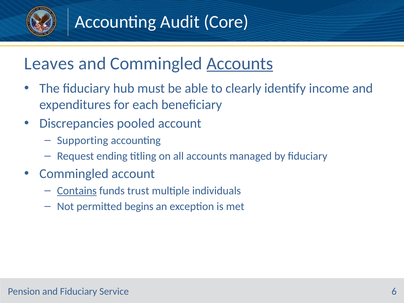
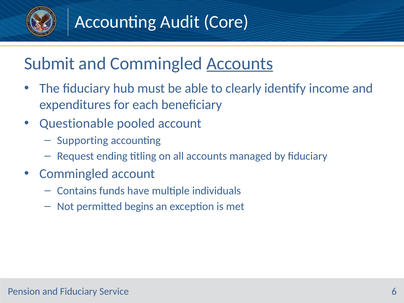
Leaves: Leaves -> Submit (49, 64)
Discrepancies: Discrepancies -> Questionable (77, 123)
Contains underline: present -> none (77, 191)
trust: trust -> have (138, 191)
